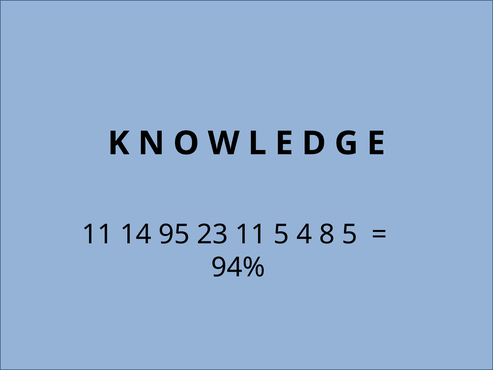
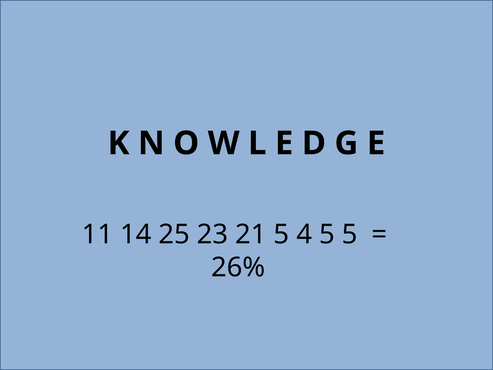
95: 95 -> 25 (174, 234)
23 11: 11 -> 21 (251, 234)
4 8: 8 -> 5 (327, 234)
94%: 94% -> 26% (238, 267)
